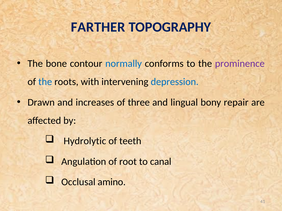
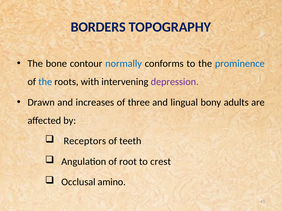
FARTHER: FARTHER -> BORDERS (98, 27)
prominence colour: purple -> blue (240, 64)
depression colour: blue -> purple (175, 82)
repair: repair -> adults (236, 103)
Hydrolytic: Hydrolytic -> Receptors (85, 141)
canal: canal -> crest (161, 162)
